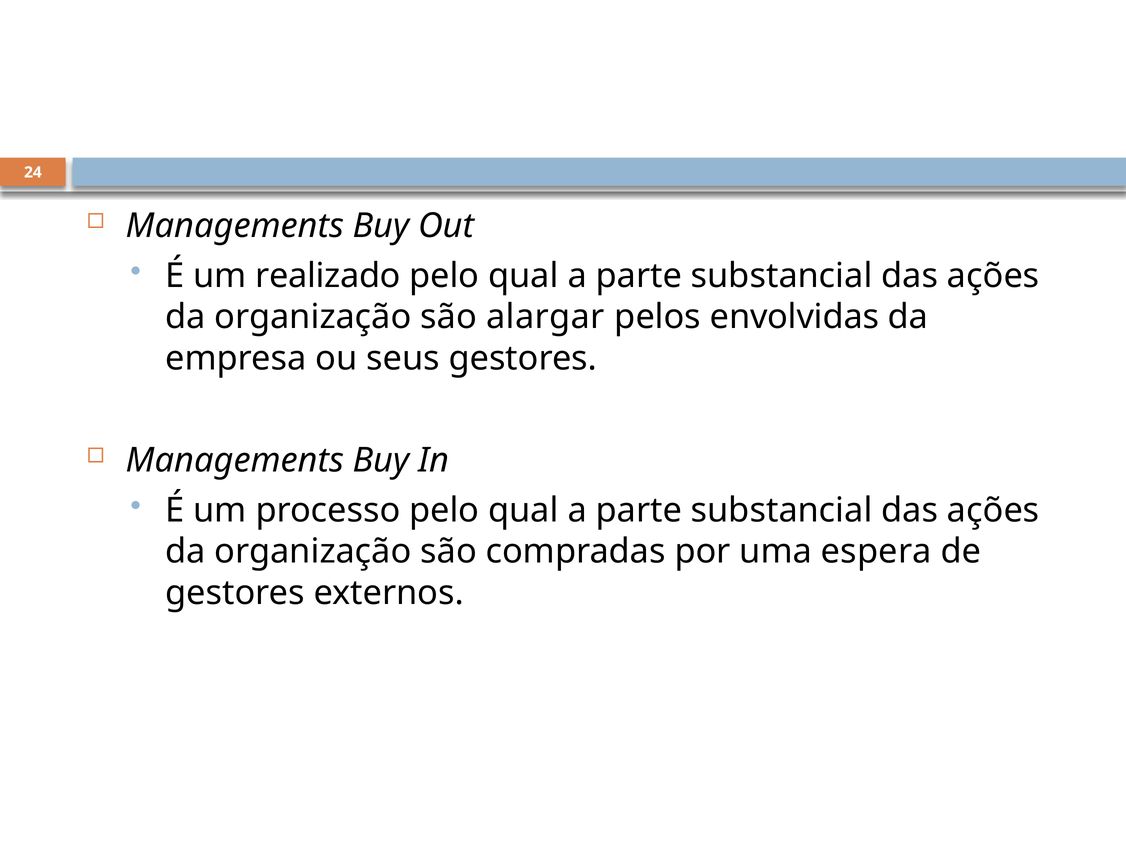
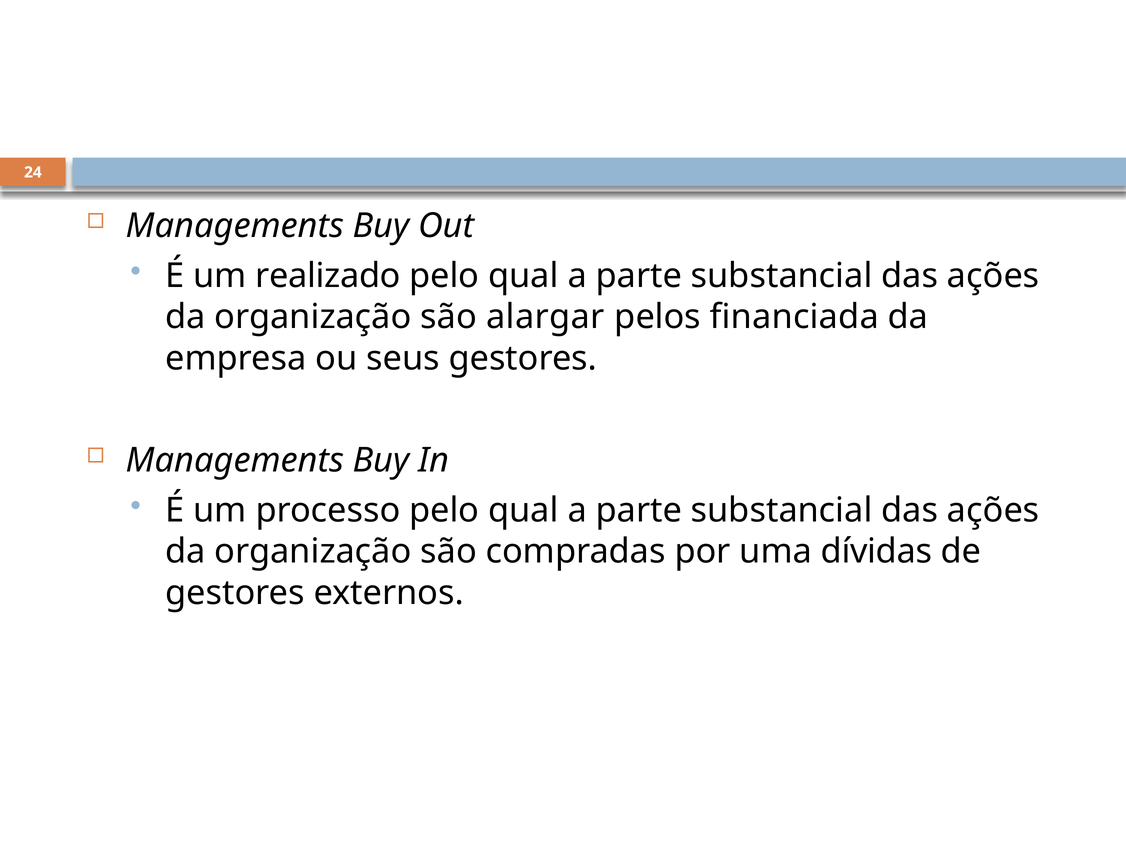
envolvidas: envolvidas -> financiada (794, 317)
espera: espera -> dívidas (877, 551)
